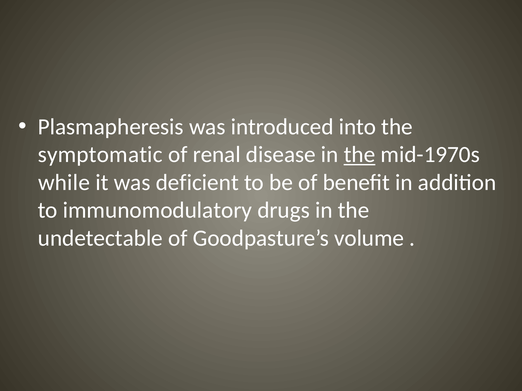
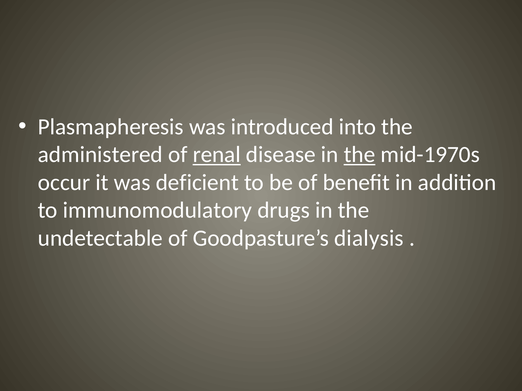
symptomatic: symptomatic -> administered (100, 155)
renal underline: none -> present (217, 155)
while: while -> occur (64, 183)
volume: volume -> dialysis (369, 238)
